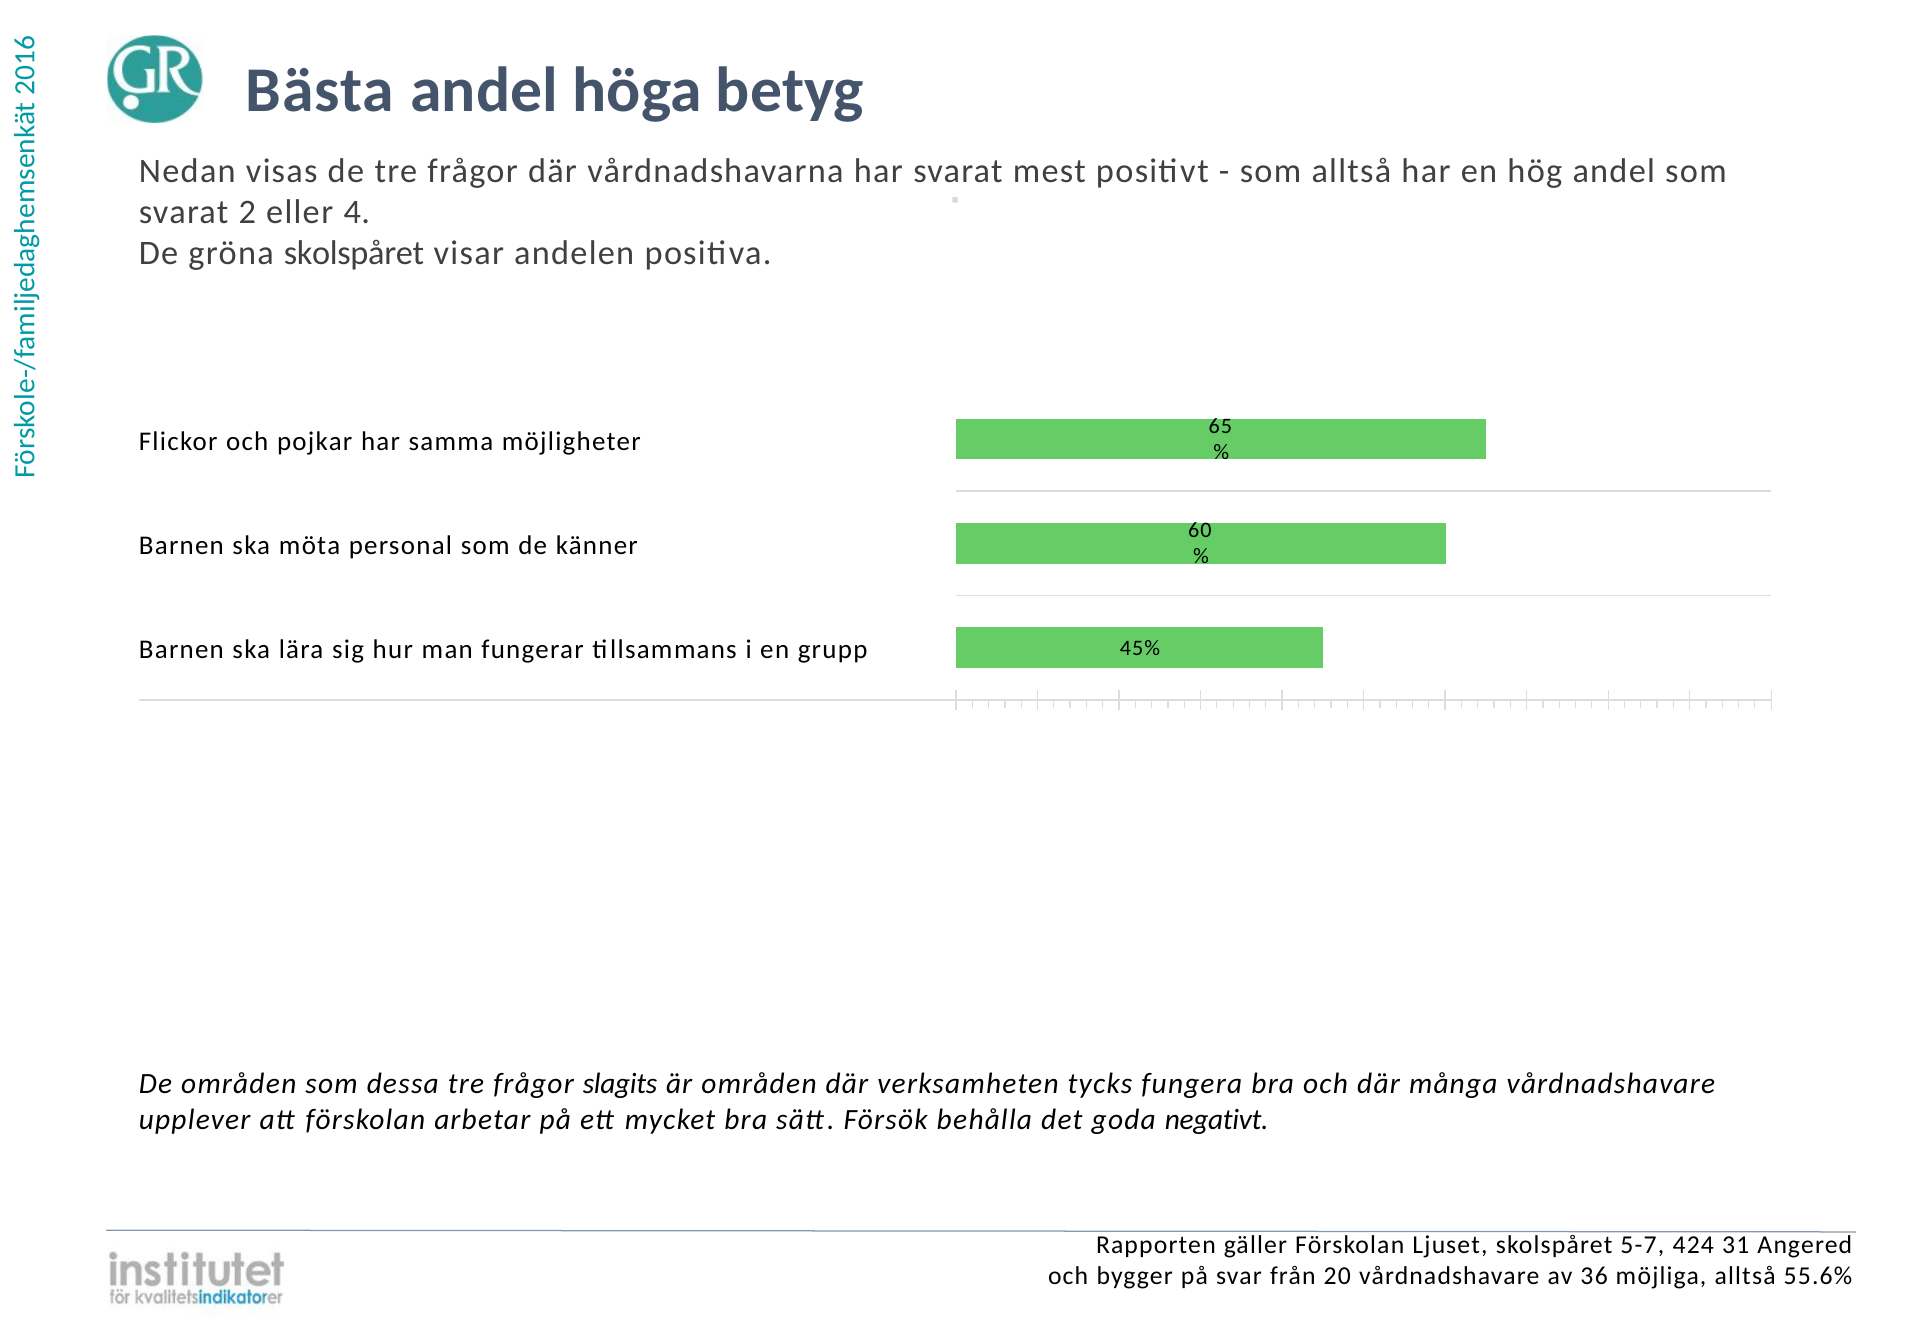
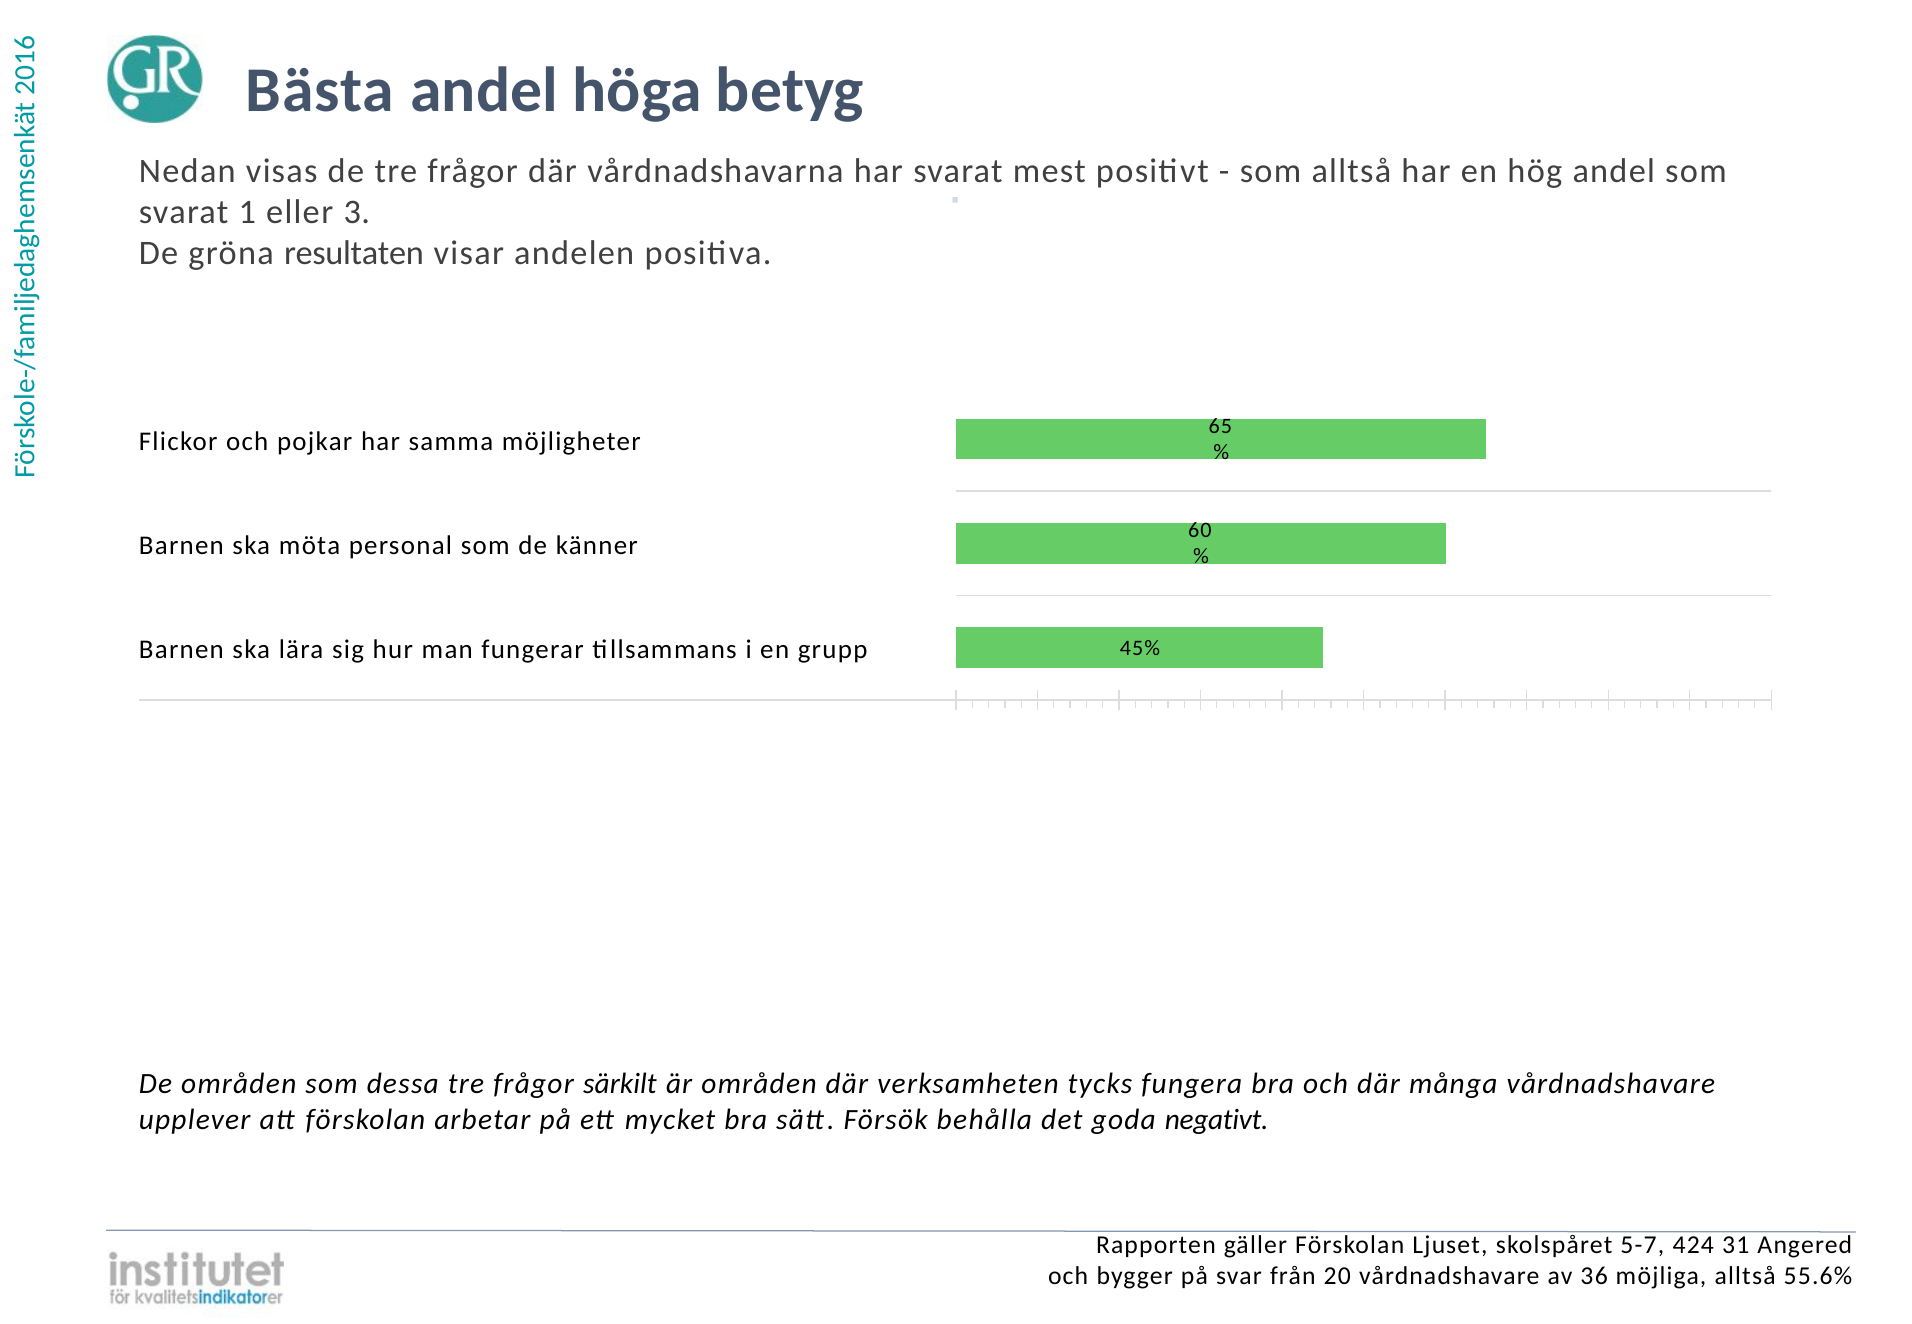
svarat 2: 2 -> 1 (247, 212)
4: 4 -> 3 (357, 212)
gröna skolspåret: skolspåret -> resultaten (354, 253)
slagits: slagits -> särkilt (620, 1084)
